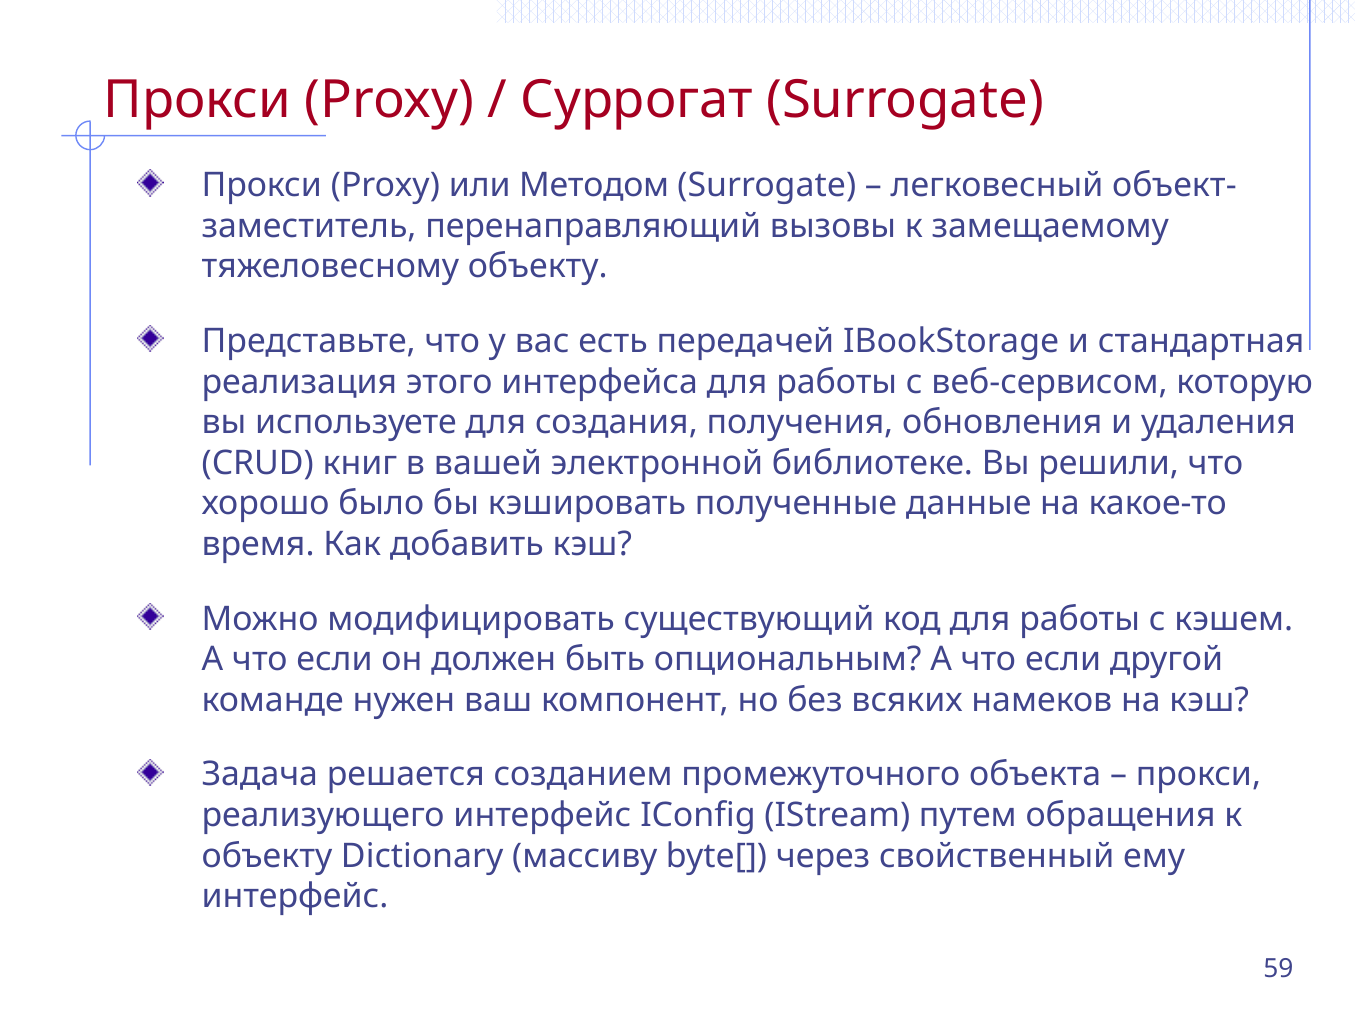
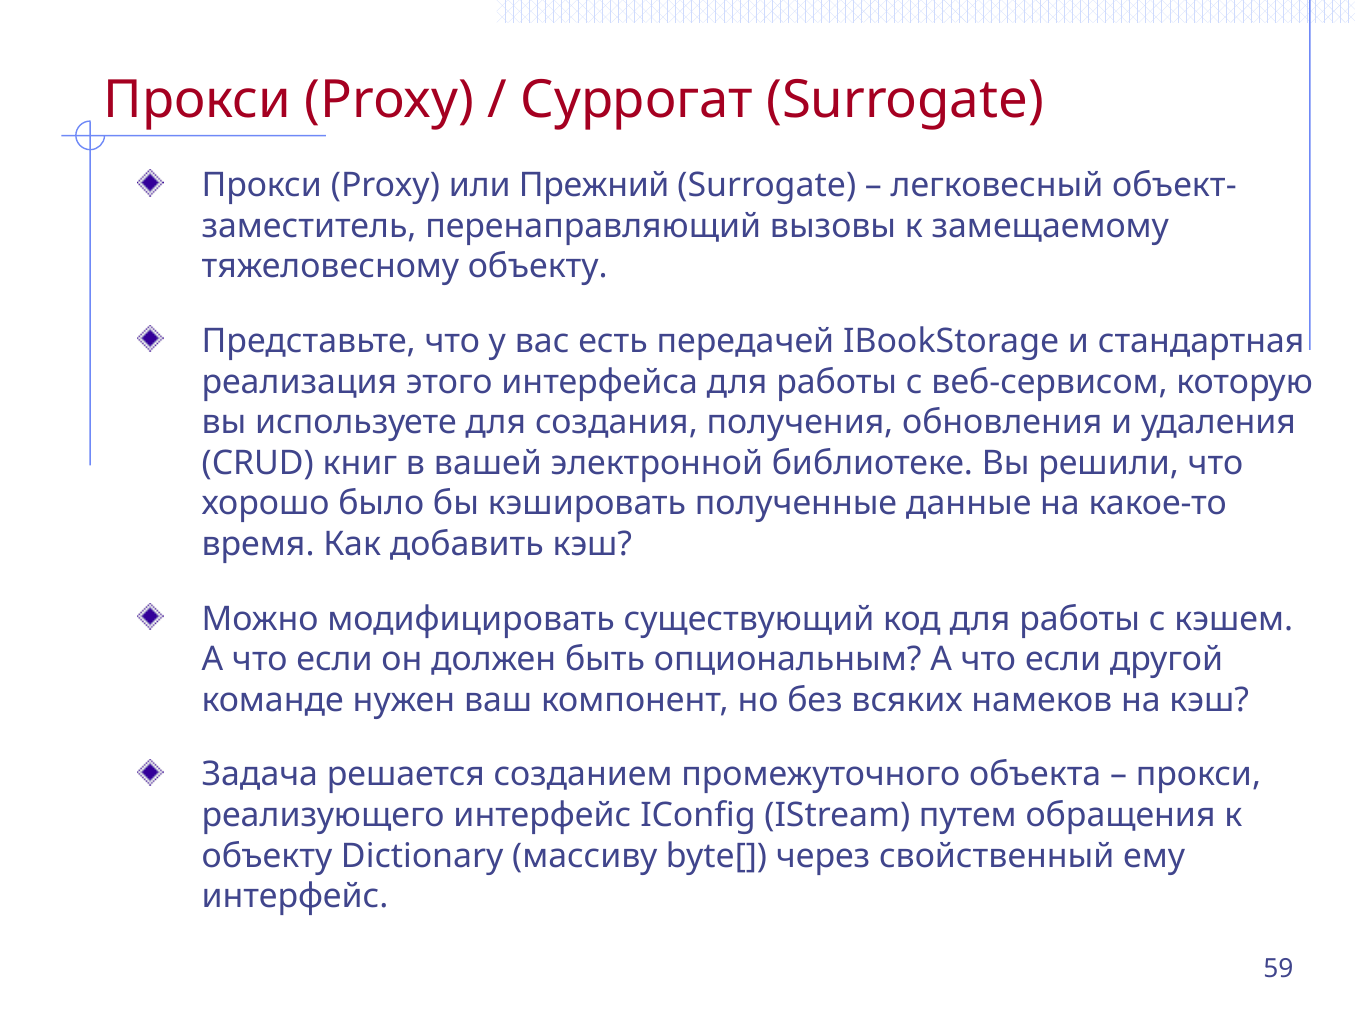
Методом: Методом -> Прежний (594, 185)
